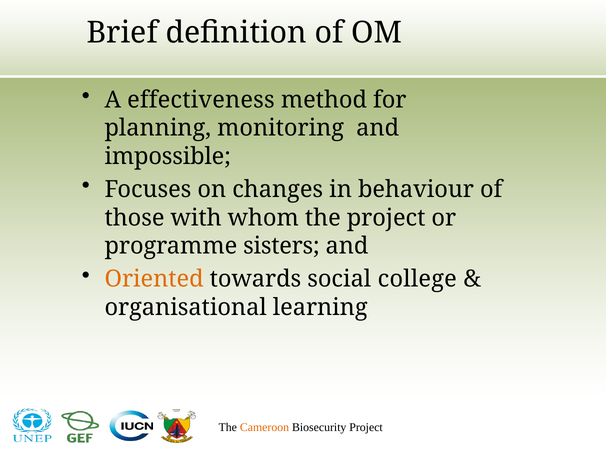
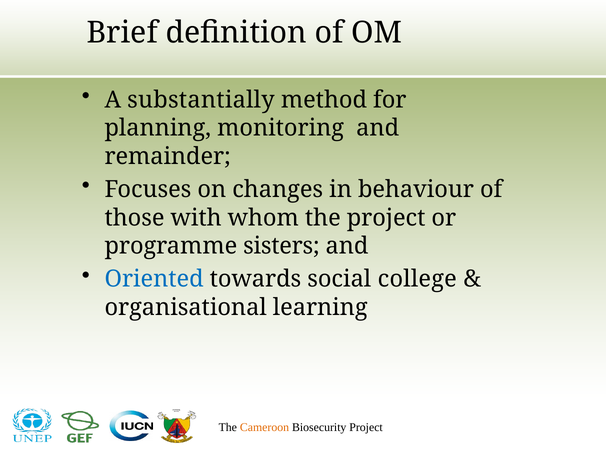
effectiveness: effectiveness -> substantially (201, 100)
impossible: impossible -> remainder (168, 156)
Oriented colour: orange -> blue (154, 279)
